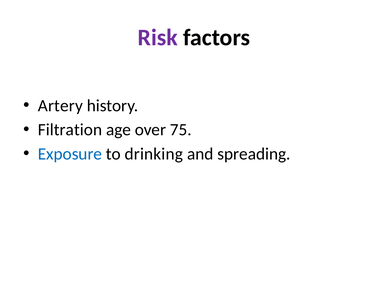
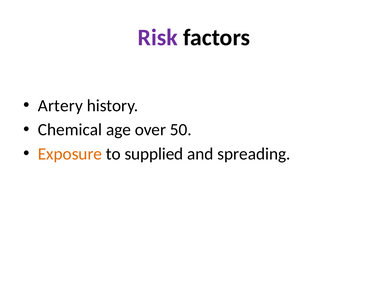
Filtration: Filtration -> Chemical (70, 130)
75: 75 -> 50 (181, 130)
Exposure colour: blue -> orange (70, 154)
drinking: drinking -> supplied (154, 154)
